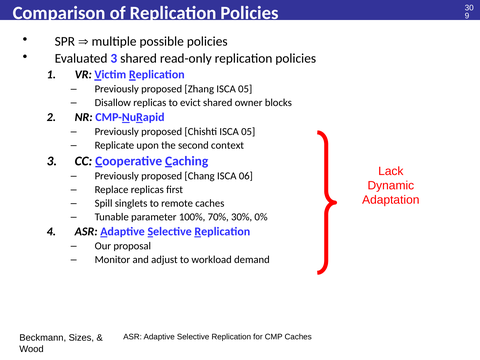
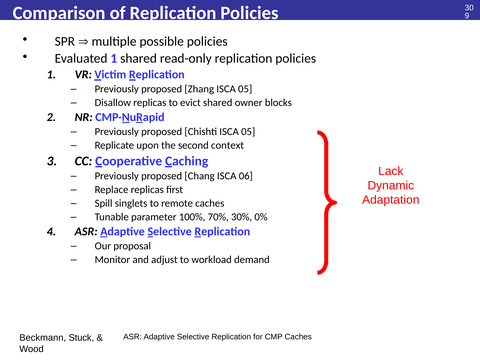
Evaluated 3: 3 -> 1 (114, 59)
Sizes: Sizes -> Stuck (81, 338)
